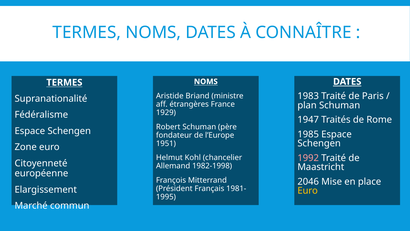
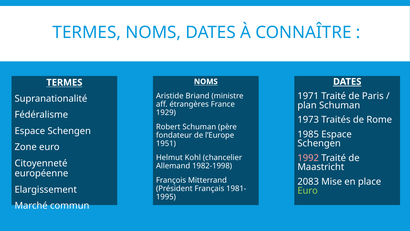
1983: 1983 -> 1971 (308, 96)
1947: 1947 -> 1973 (308, 120)
2046: 2046 -> 2083 (308, 181)
Euro colour: yellow -> light green (308, 191)
